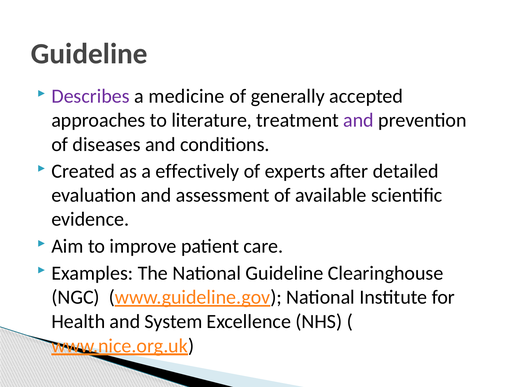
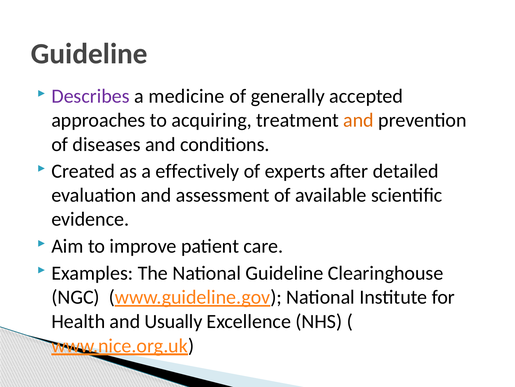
literature: literature -> acquiring (212, 120)
and colour: purple -> orange (359, 120)
System: System -> Usually (173, 321)
